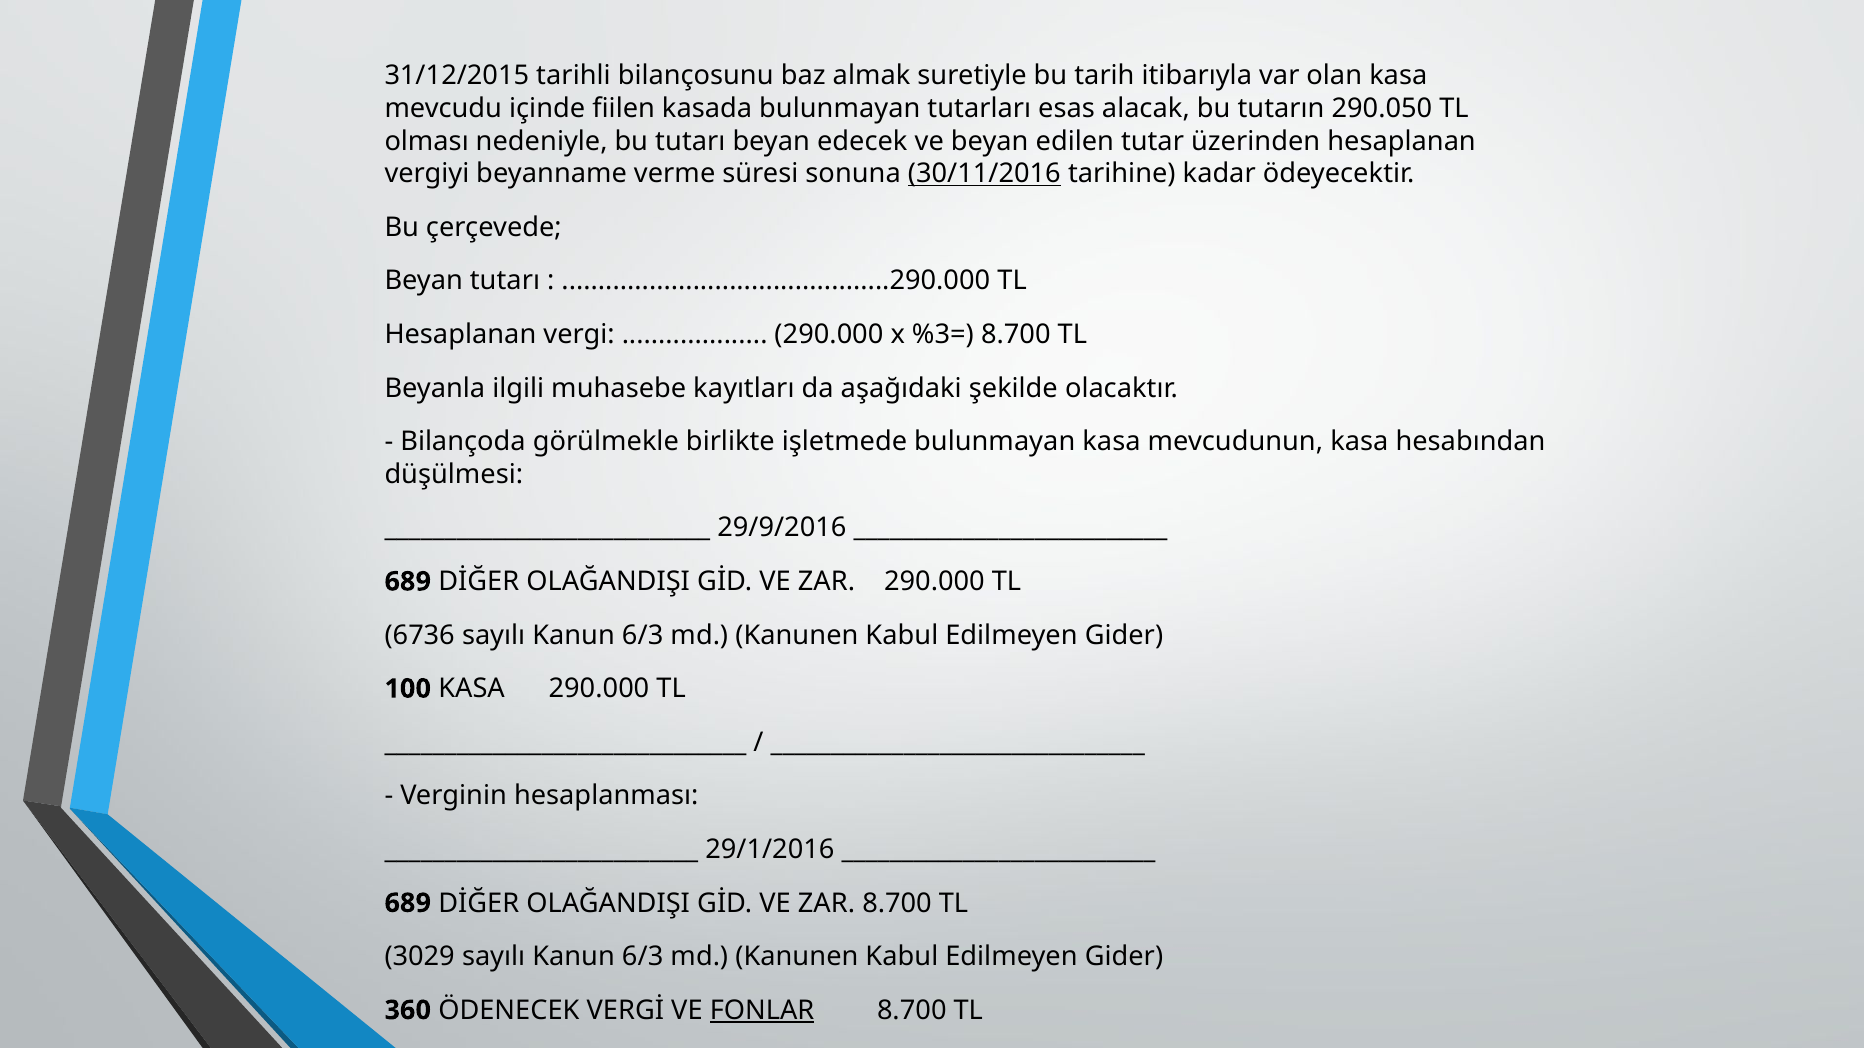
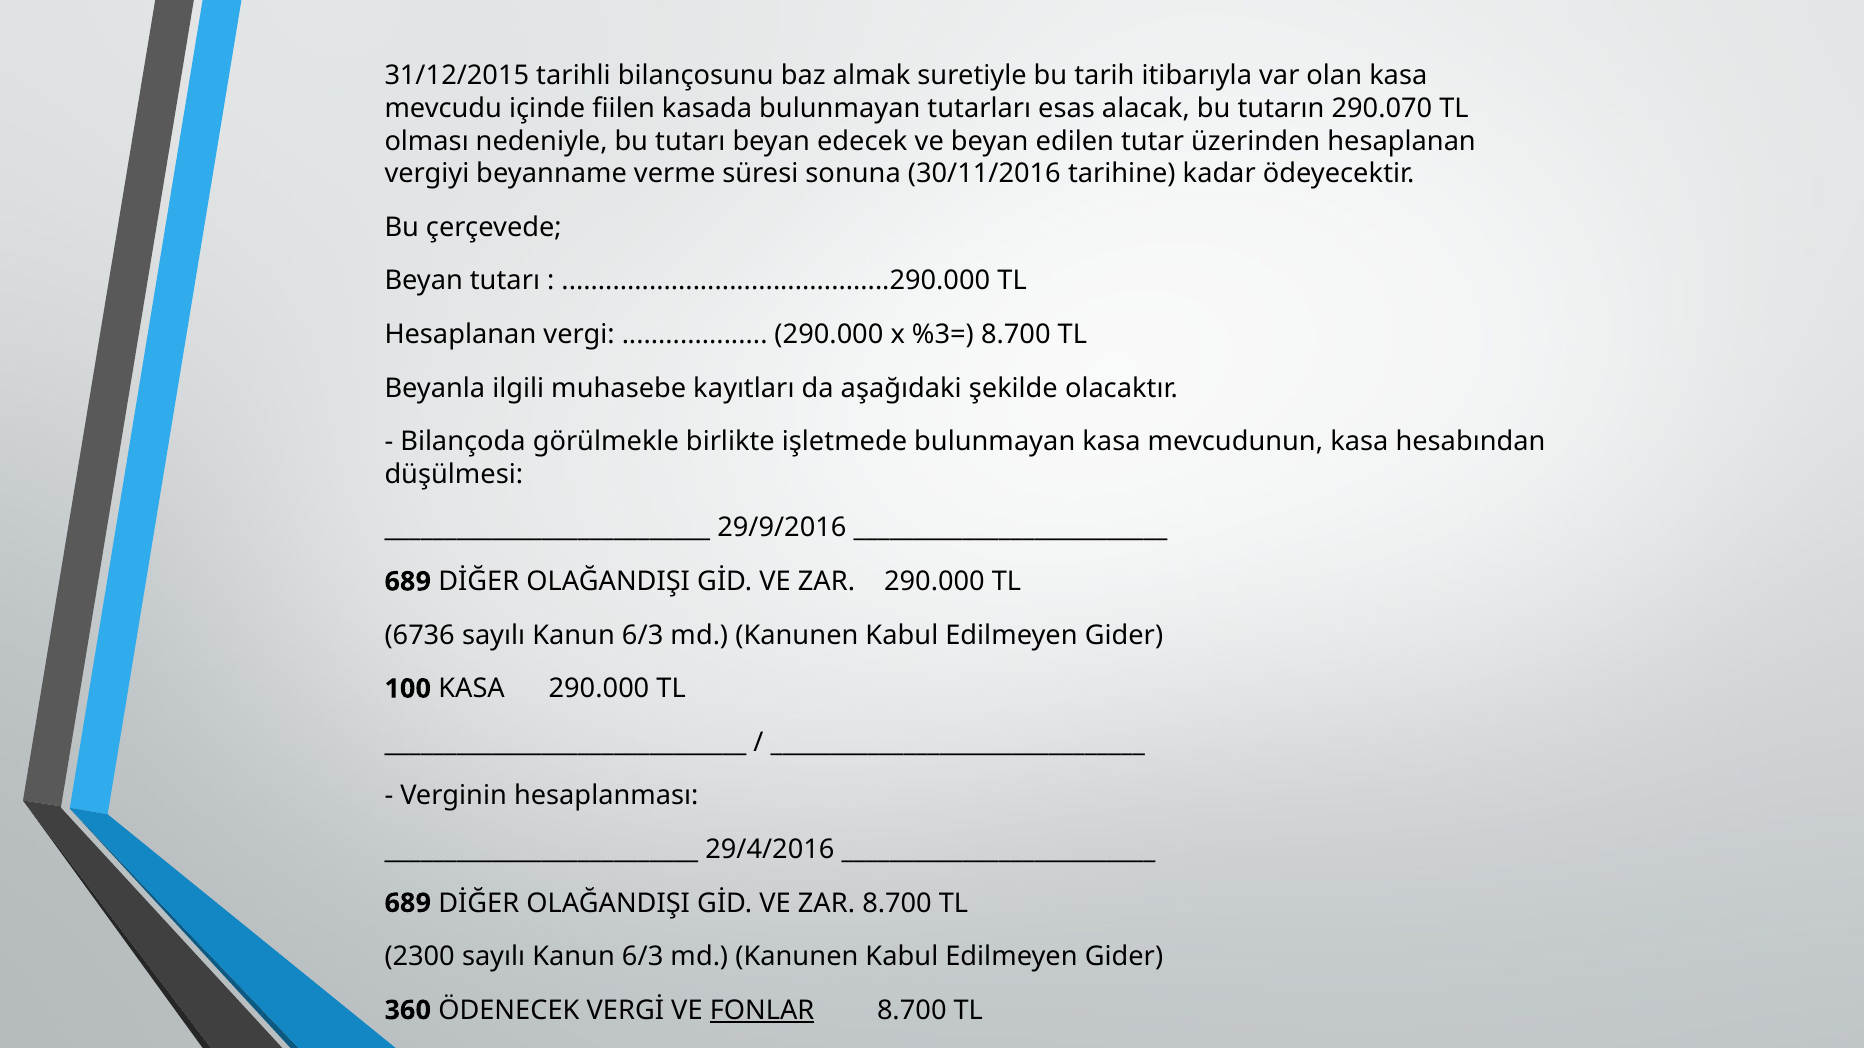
290.050: 290.050 -> 290.070 (1382, 109)
30/11/2016 underline: present -> none (984, 174)
29/1/2016: 29/1/2016 -> 29/4/2016 (770, 850)
3029: 3029 -> 2300 (420, 957)
